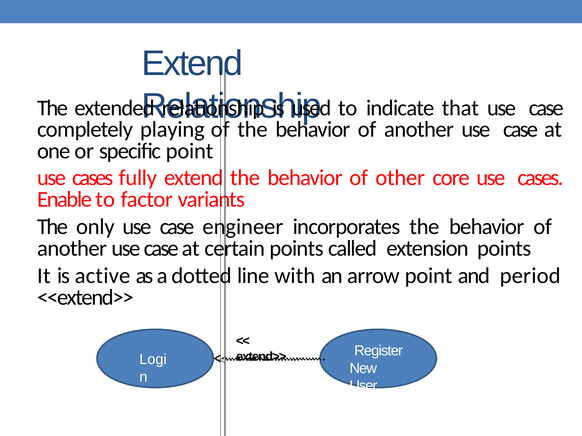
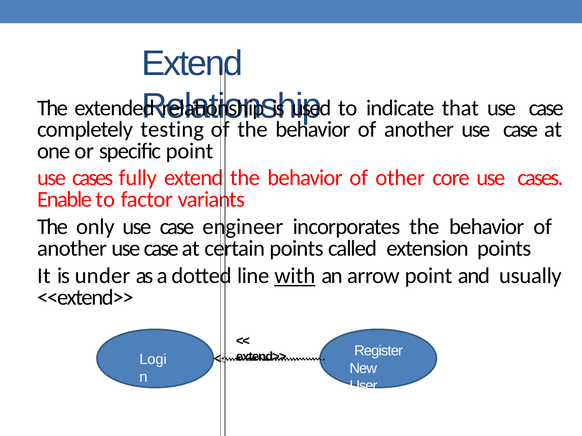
playing: playing -> testing (172, 130)
active: active -> under (103, 276)
with underline: none -> present (295, 276)
period: period -> usually (531, 276)
